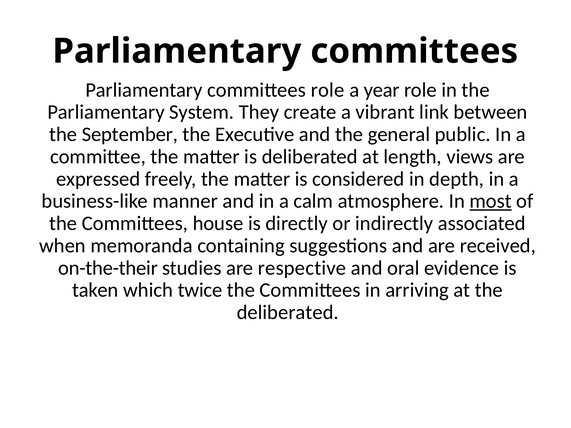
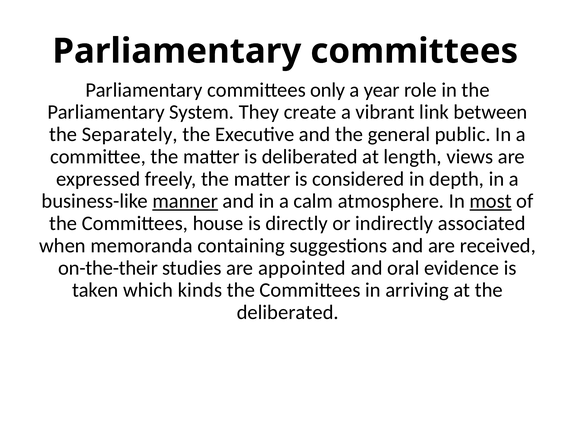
committees role: role -> only (328, 90)
September: September -> Separately (130, 135)
manner underline: none -> present (185, 201)
respective: respective -> appointed (302, 268)
twice: twice -> kinds (200, 290)
